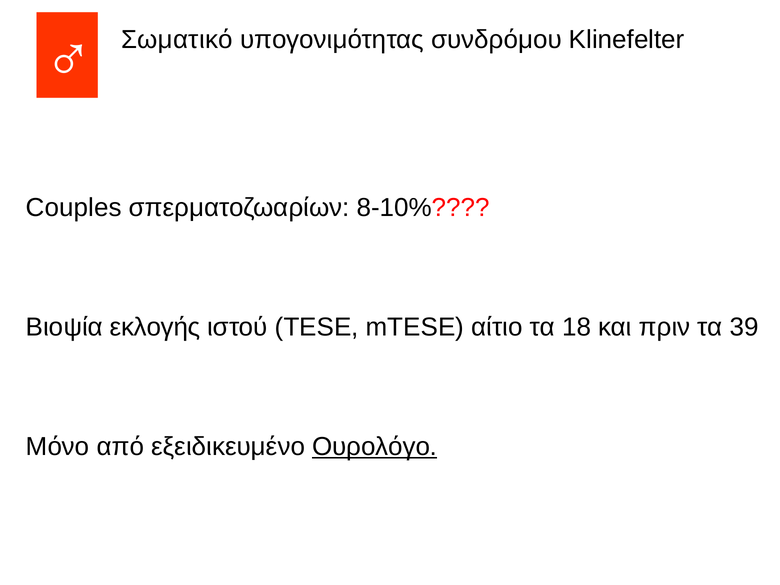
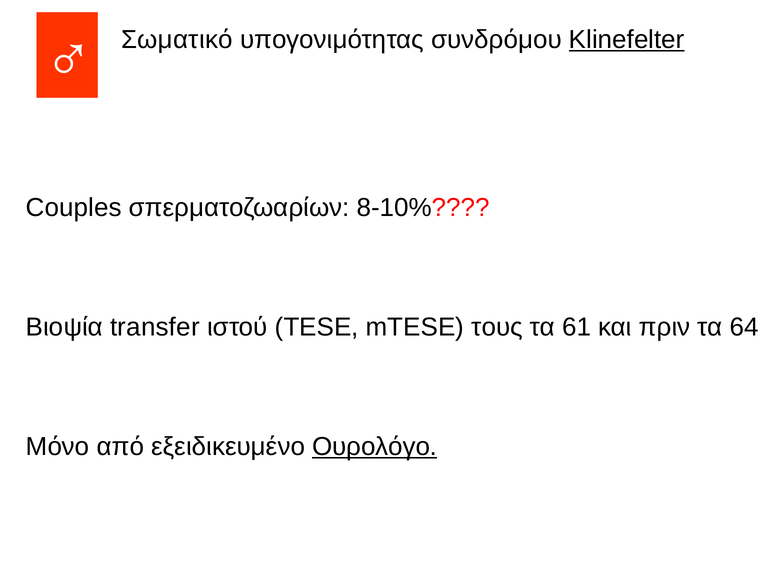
Klinefelter underline: none -> present (627, 40)
εκλογής: εκλογής -> transfer (155, 327)
αίτιο: αίτιο -> τους (497, 327)
18: 18 -> 61 (577, 327)
39: 39 -> 64 (744, 327)
